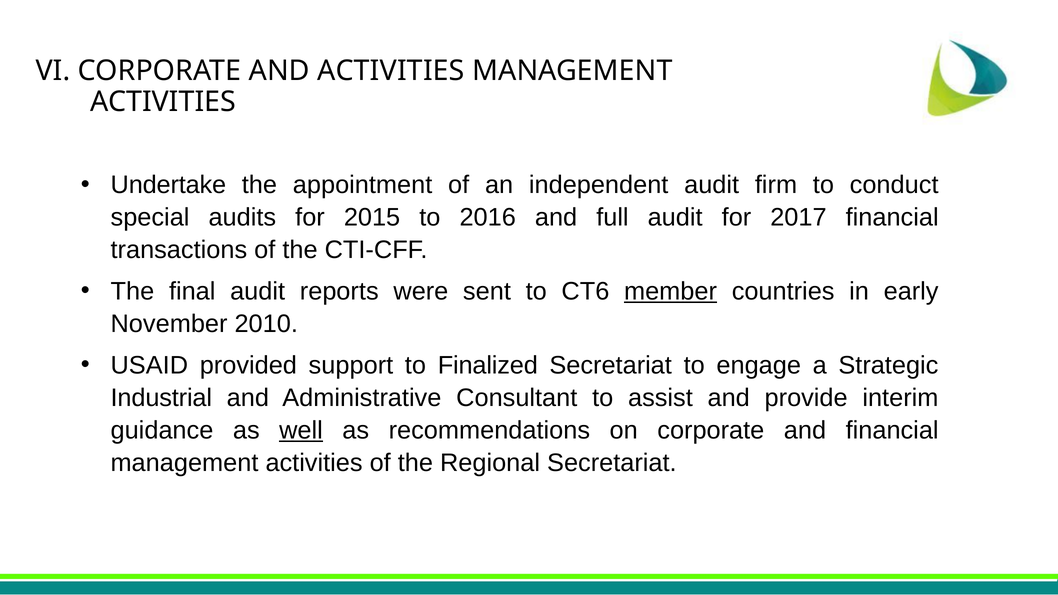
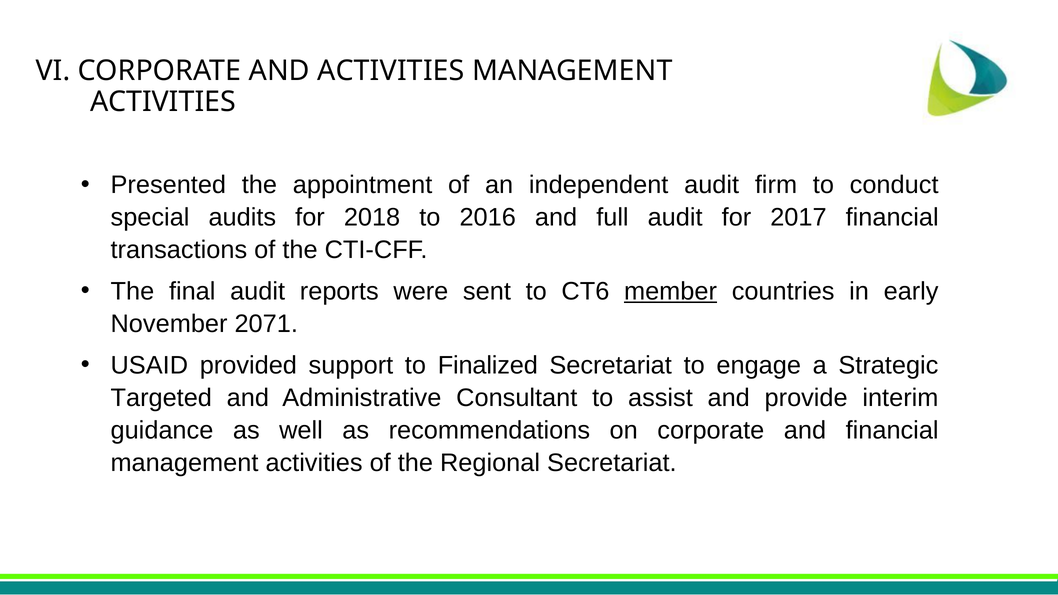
Undertake: Undertake -> Presented (168, 185)
2015: 2015 -> 2018 (372, 218)
2010: 2010 -> 2071 (266, 324)
Industrial: Industrial -> Targeted (161, 398)
well underline: present -> none (301, 430)
